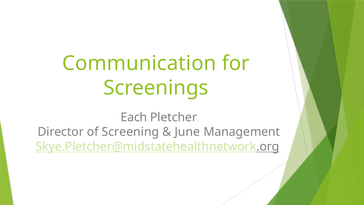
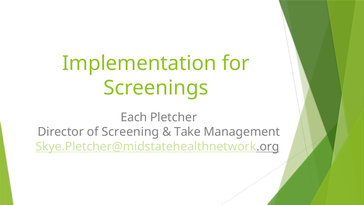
Communication: Communication -> Implementation (139, 63)
June: June -> Take (187, 132)
